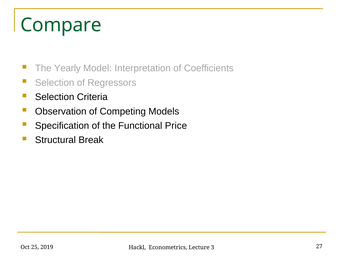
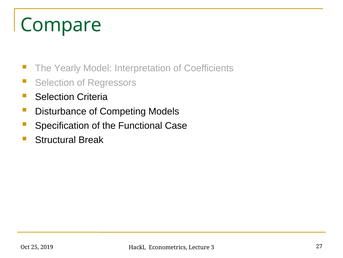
Observation: Observation -> Disturbance (61, 111)
Price: Price -> Case (176, 125)
